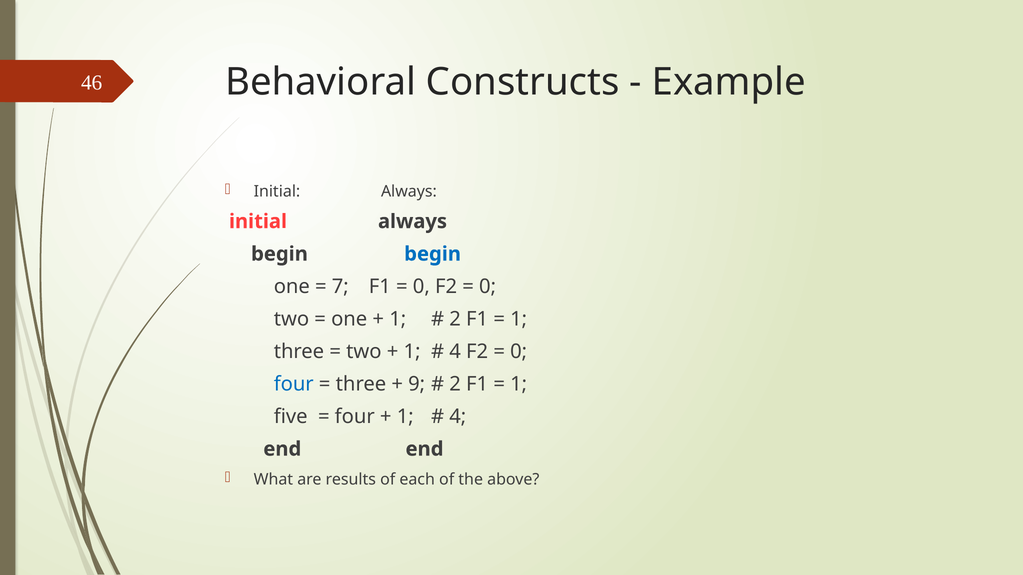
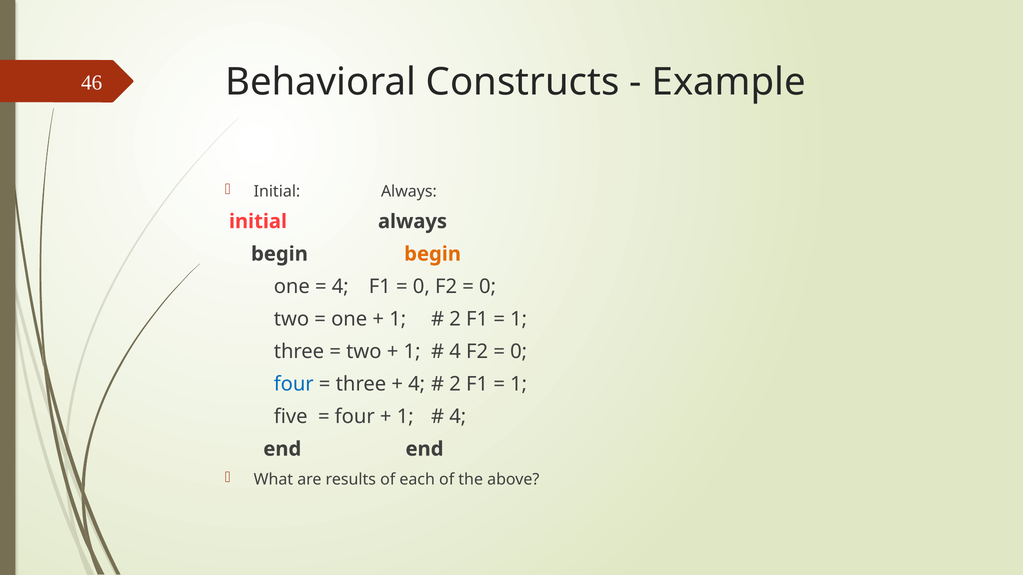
begin colour: blue -> orange (433, 254)
7: 7 -> 4 (340, 287)
9: 9 -> 4 (417, 384)
